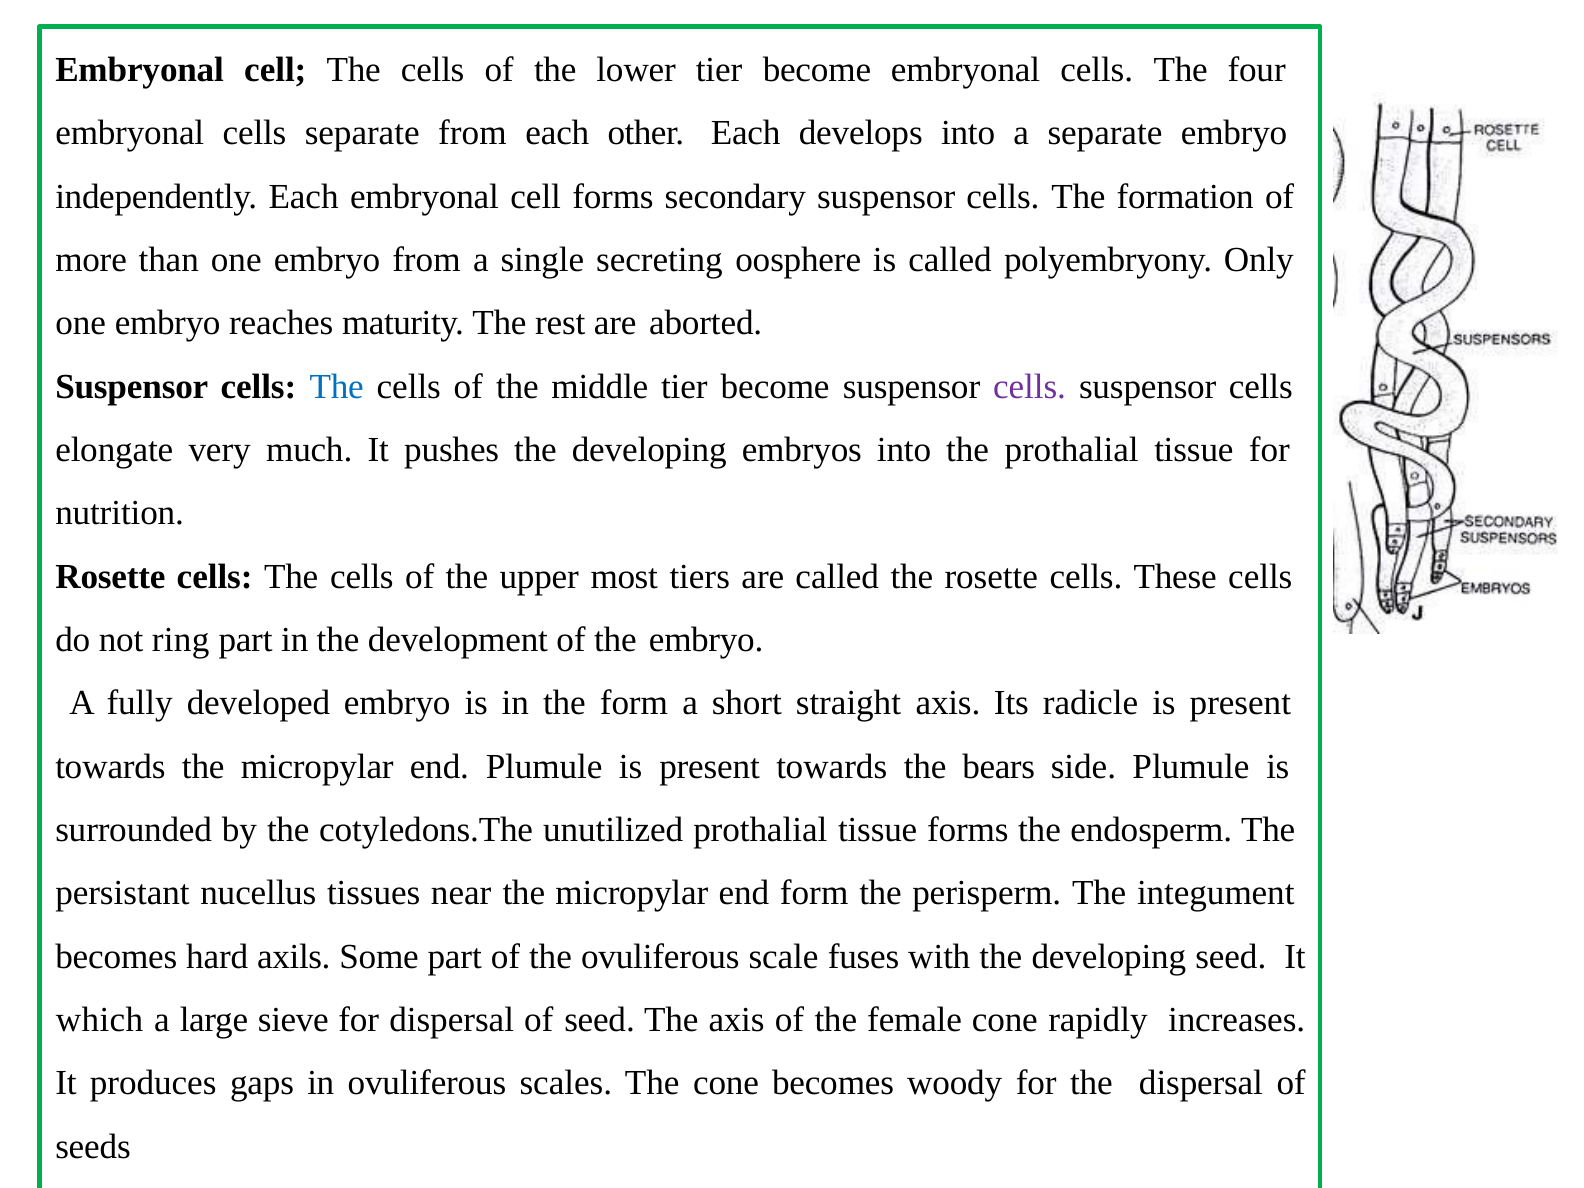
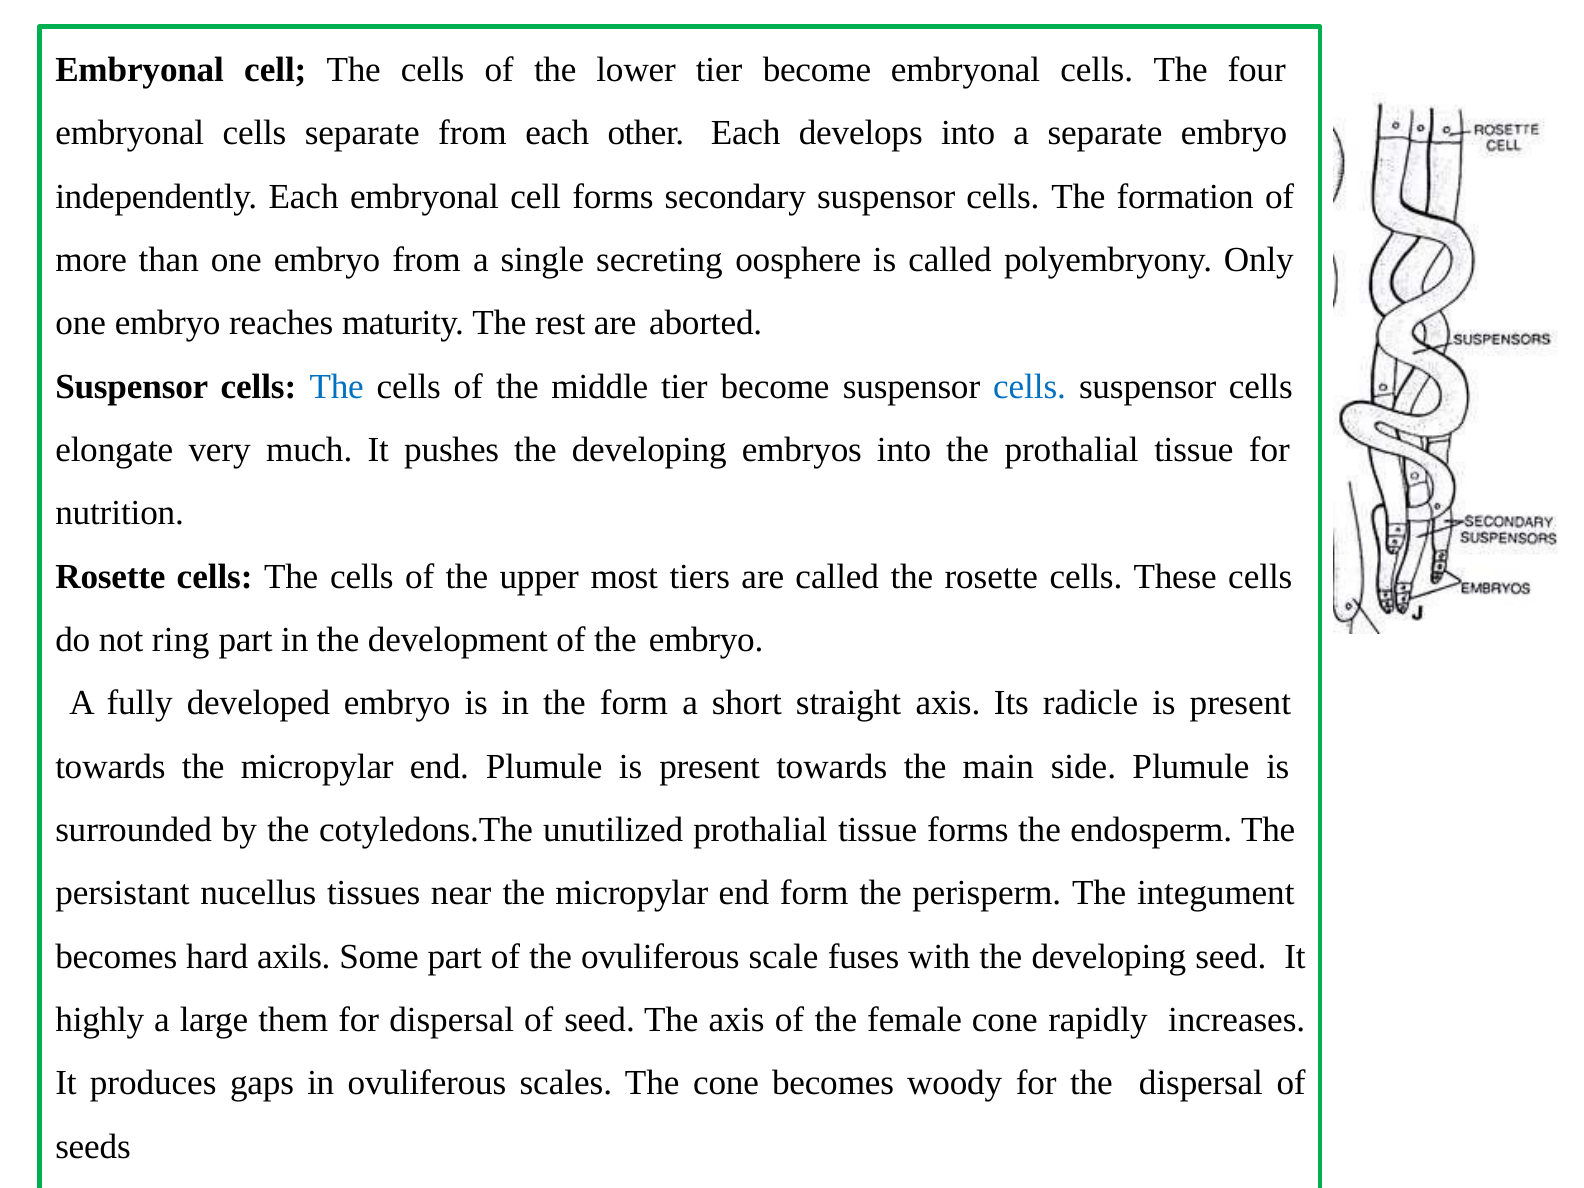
cells colour: purple -> blue (1030, 387)
bears: bears -> main (998, 767)
which: which -> highly (100, 1020)
sieve: sieve -> them (293, 1020)
